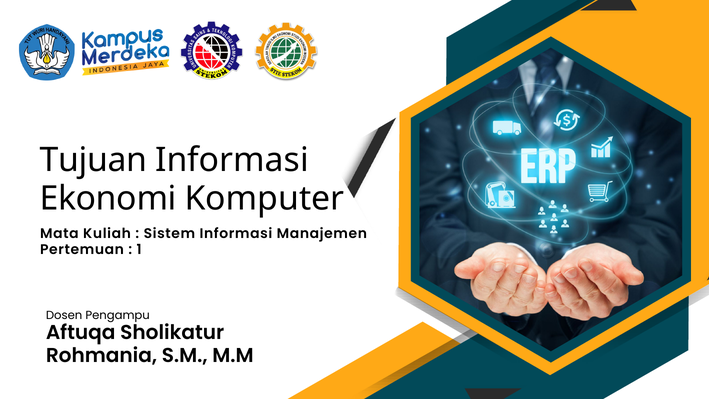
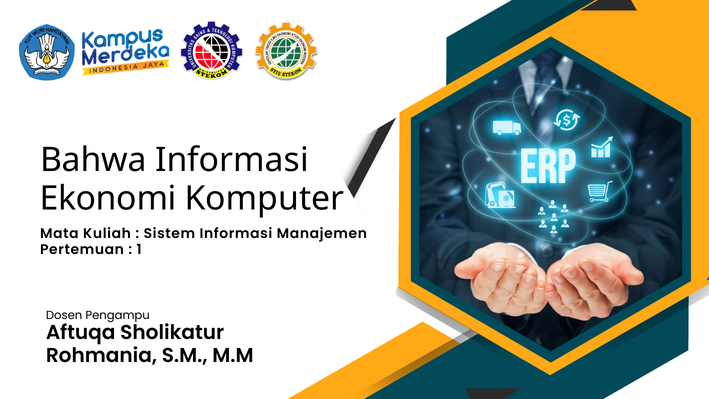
Tujuan: Tujuan -> Bahwa (93, 160)
